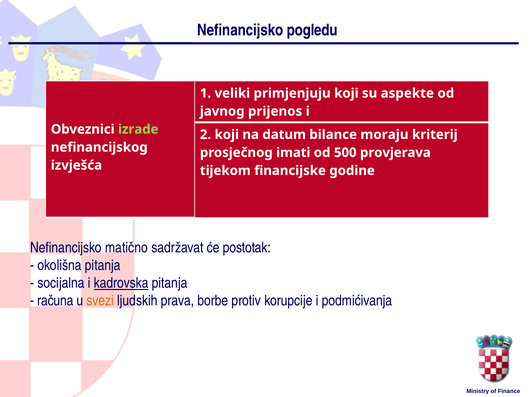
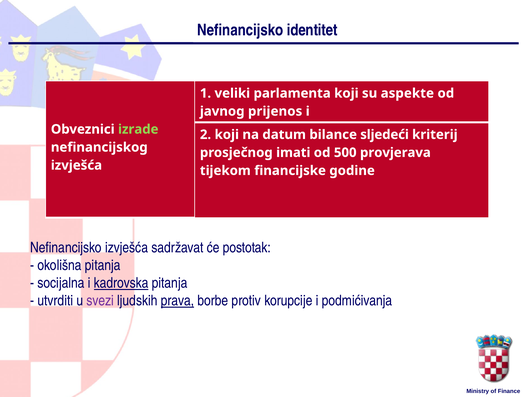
pogledu: pogledu -> identitet (312, 30)
primjenjuju: primjenjuju -> parlamenta (292, 93)
moraju: moraju -> sljedeći (385, 135)
Nefinancijsko matično: matično -> izvješća (127, 248)
računa: računa -> utvrditi (55, 301)
svezi colour: orange -> purple (100, 301)
prava underline: none -> present (178, 301)
